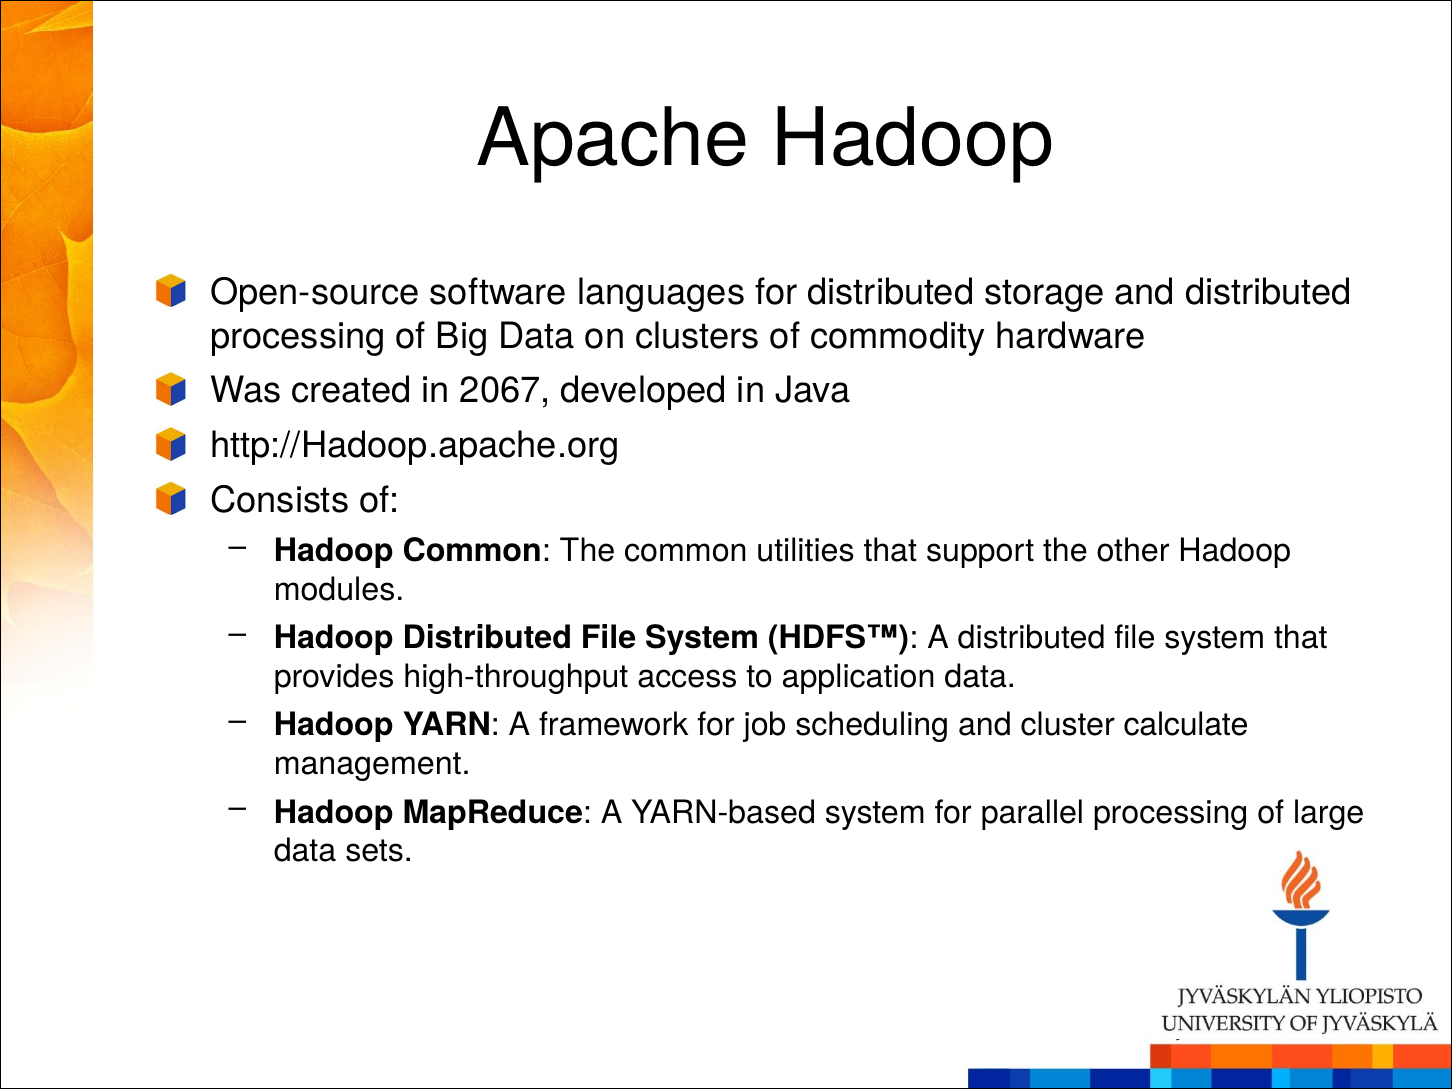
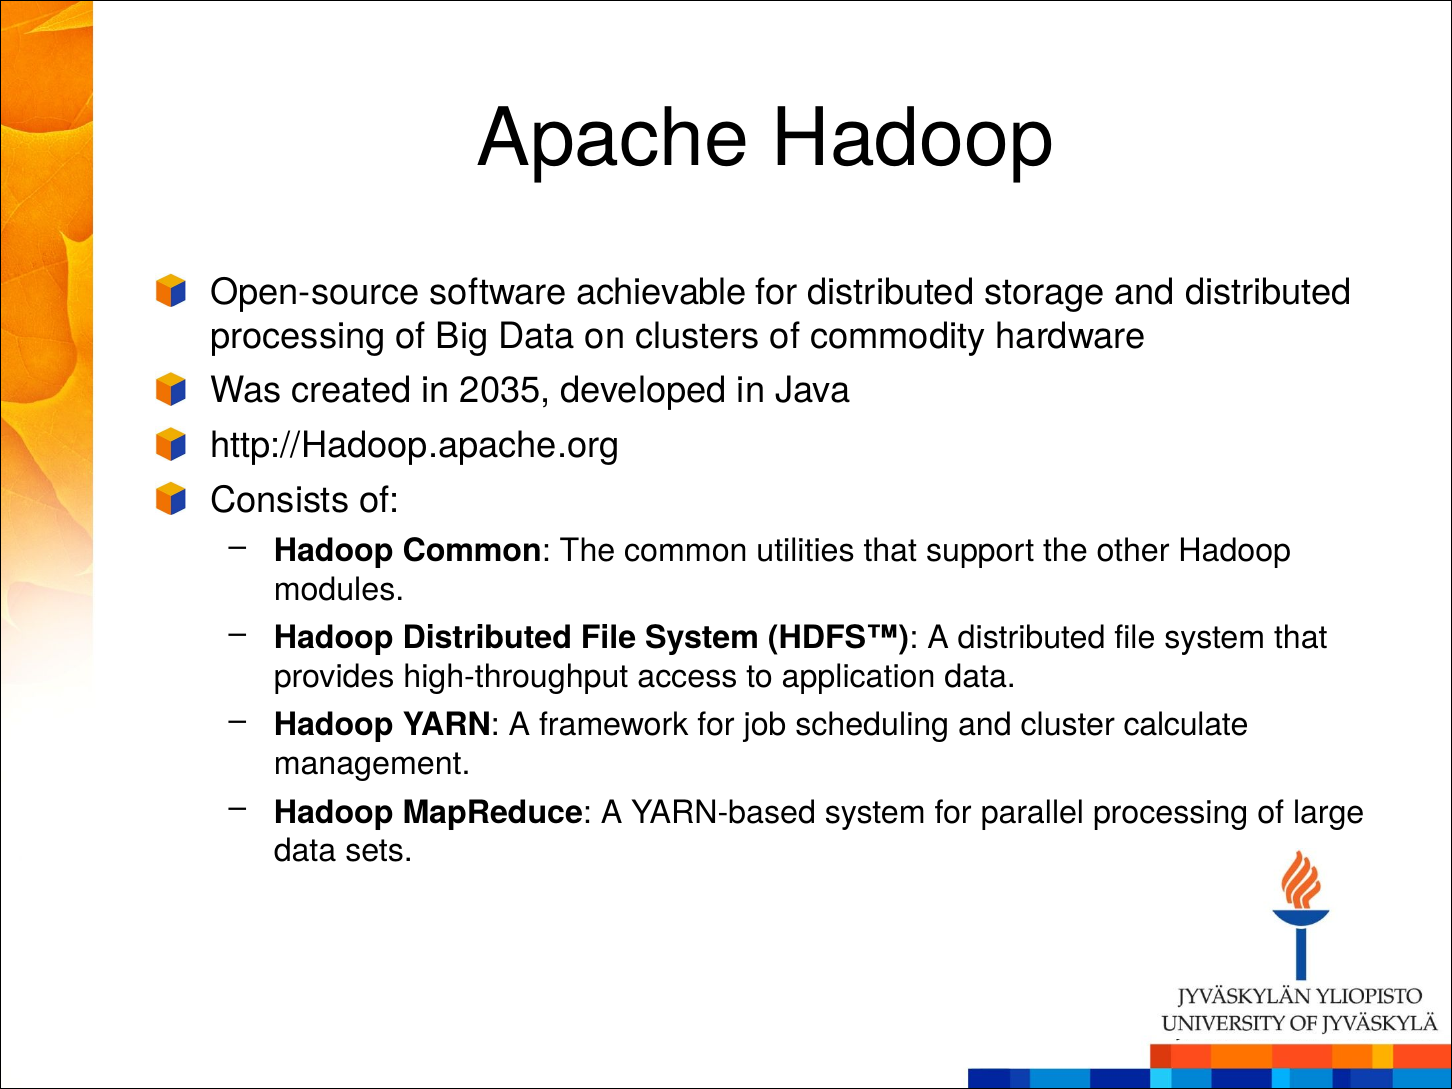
languages: languages -> achievable (661, 292)
2067: 2067 -> 2035 (505, 391)
